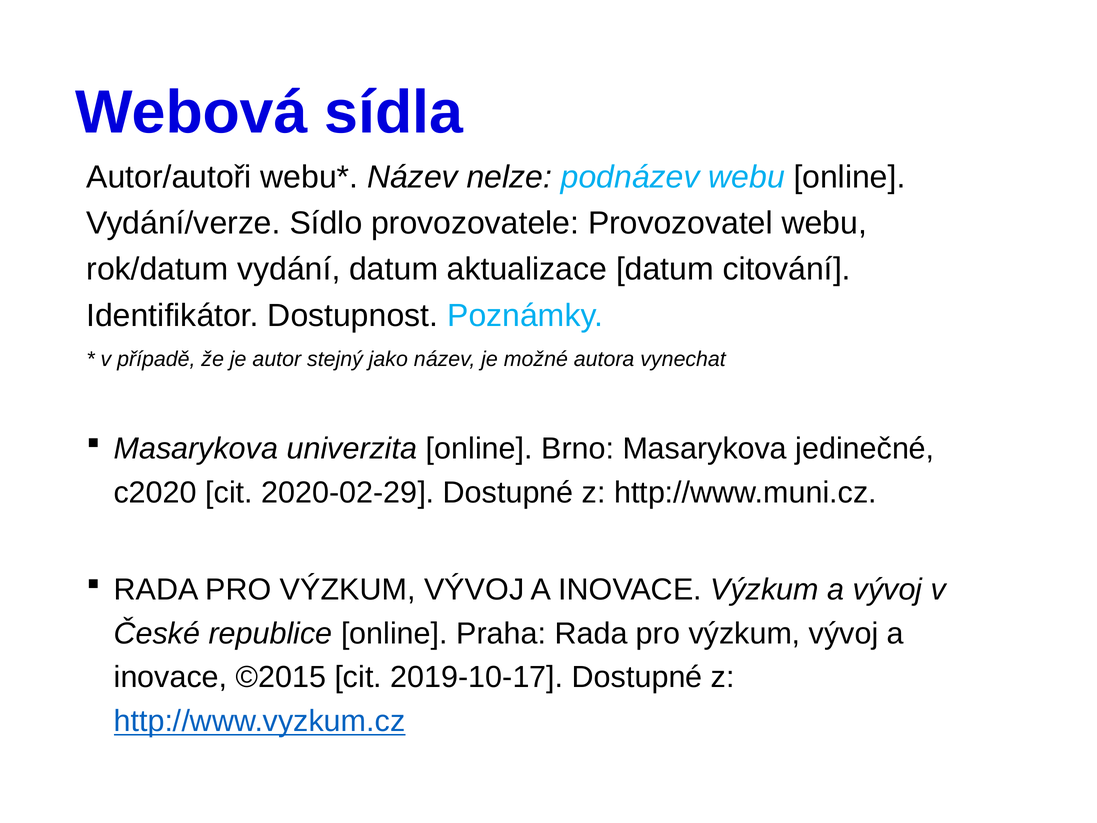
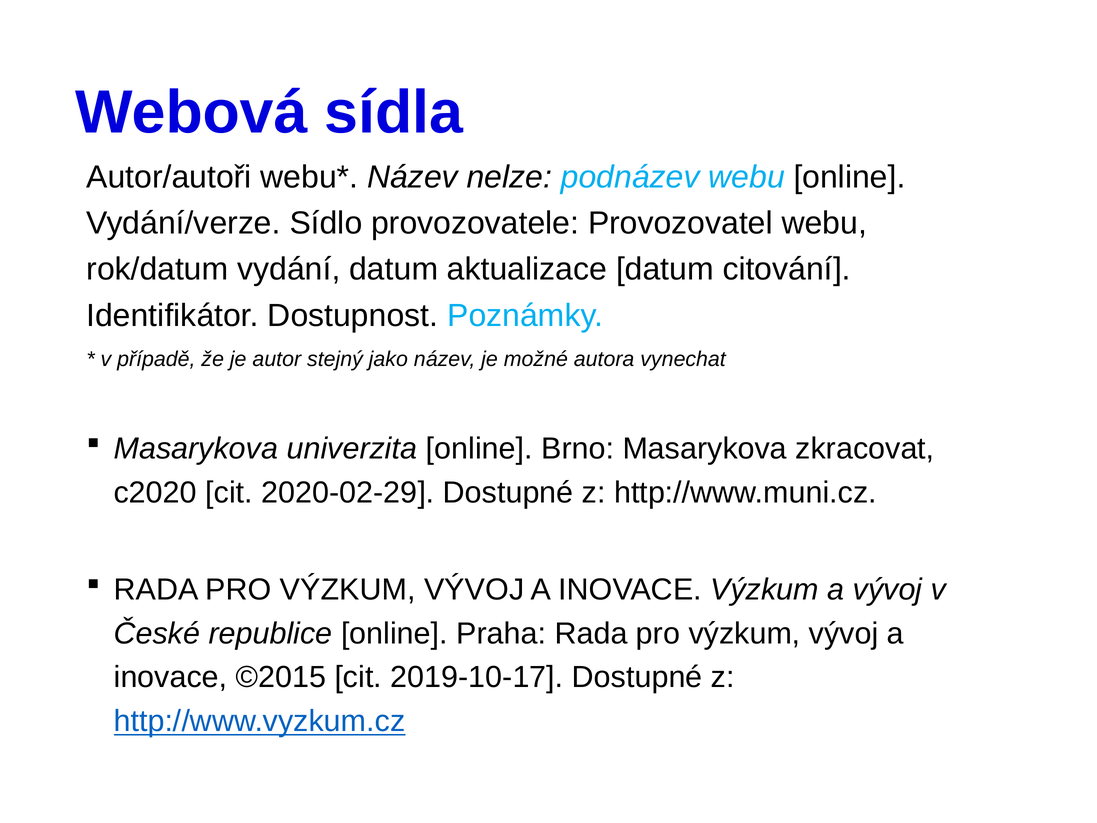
jedinečné: jedinečné -> zkracovat (865, 449)
